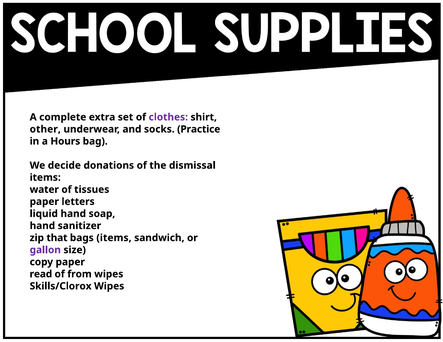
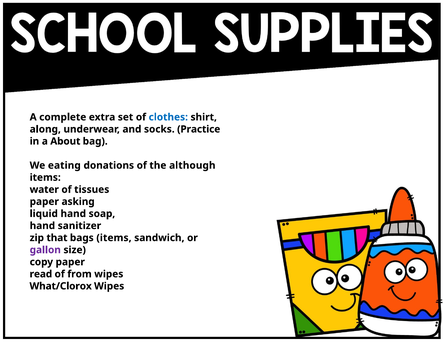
clothes colour: purple -> blue (168, 117)
other: other -> along (45, 129)
Hours: Hours -> About (65, 141)
decide: decide -> eating (64, 166)
dismissal: dismissal -> although (192, 166)
letters: letters -> asking (78, 202)
Skills/Clorox: Skills/Clorox -> What/Clorox (61, 286)
